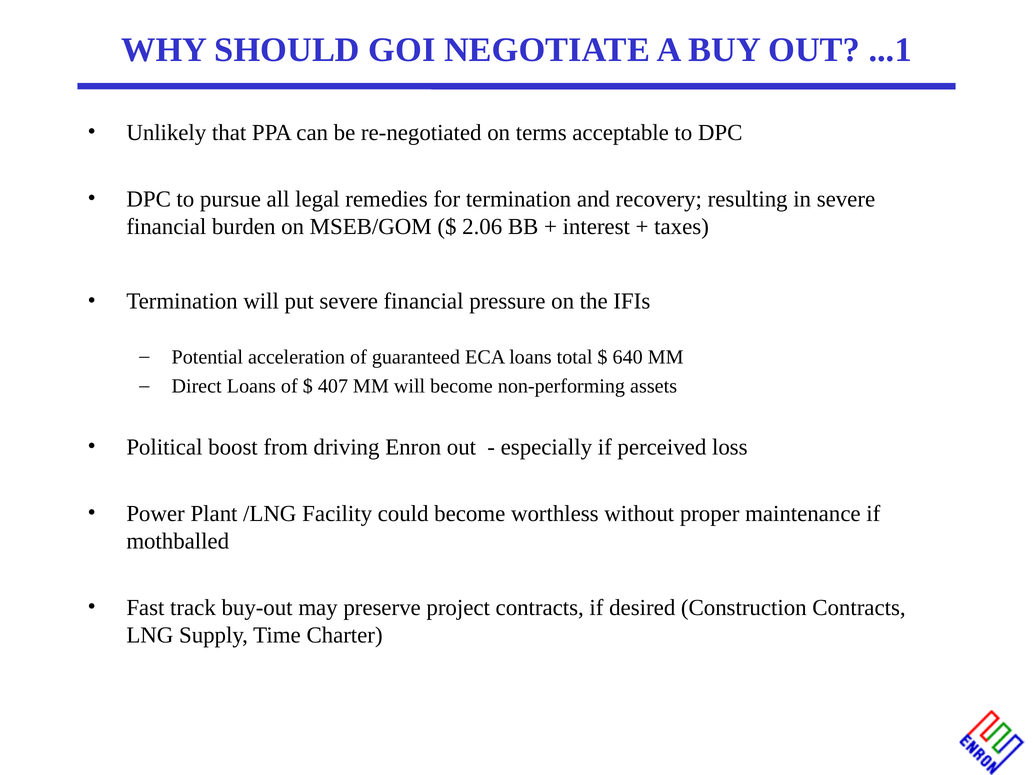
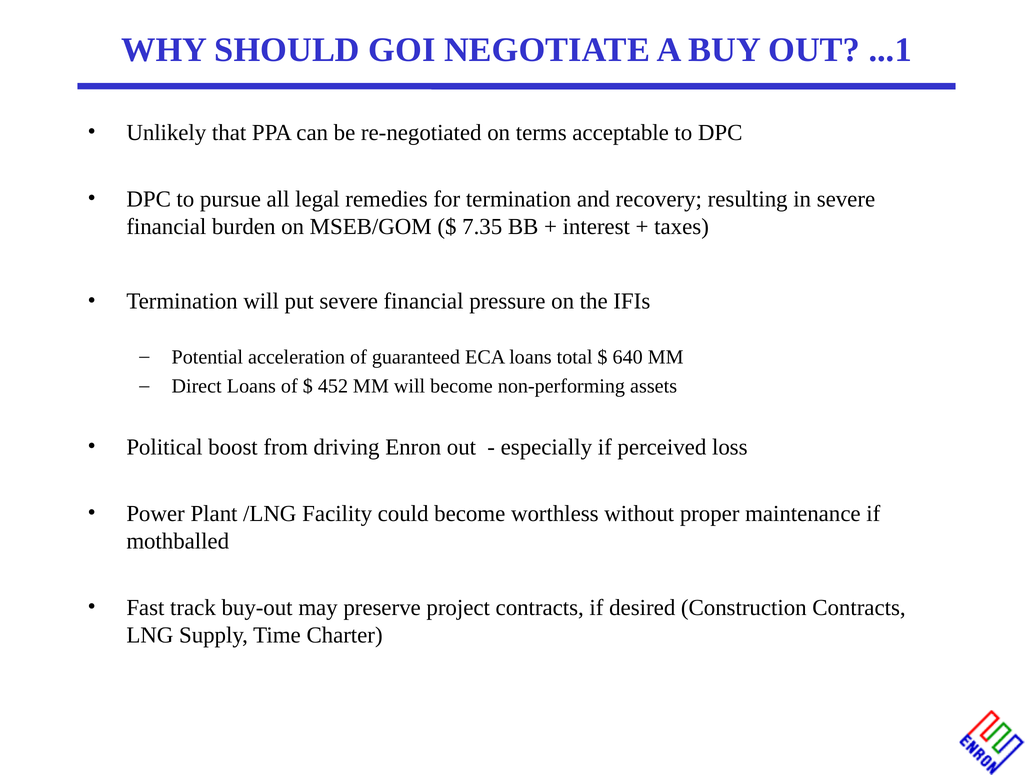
2.06: 2.06 -> 7.35 (482, 226)
407: 407 -> 452 (333, 386)
